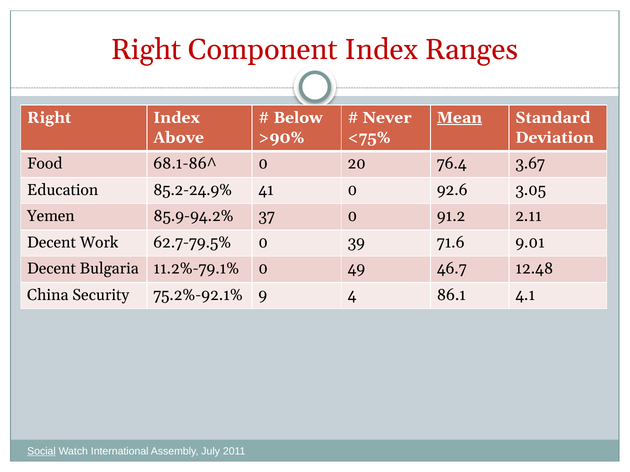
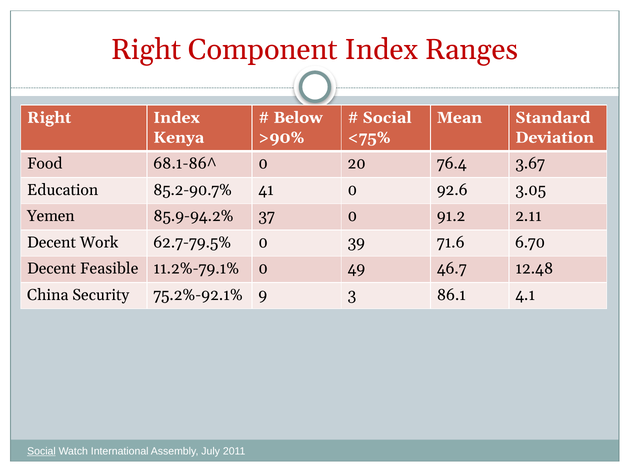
Never: Never -> Social (387, 118)
Mean underline: present -> none (459, 118)
Above: Above -> Kenya (179, 138)
85.2-24.9%: 85.2-24.9% -> 85.2-90.7% (193, 190)
9.01: 9.01 -> 6.70 (530, 243)
Bulgaria: Bulgaria -> Feasible (109, 269)
4: 4 -> 3 (352, 295)
